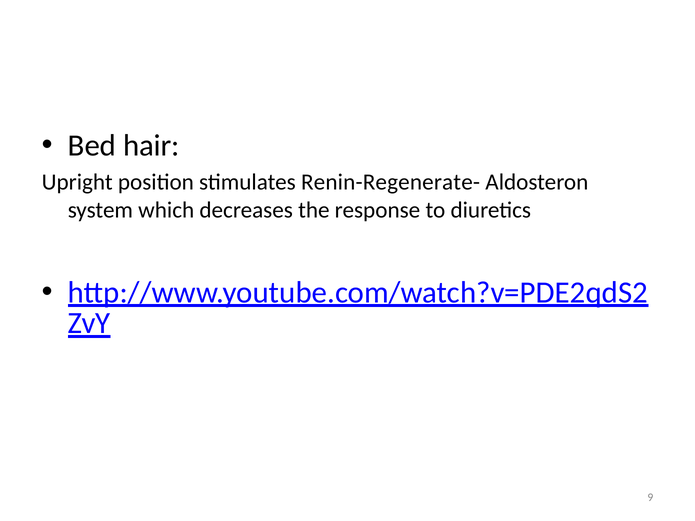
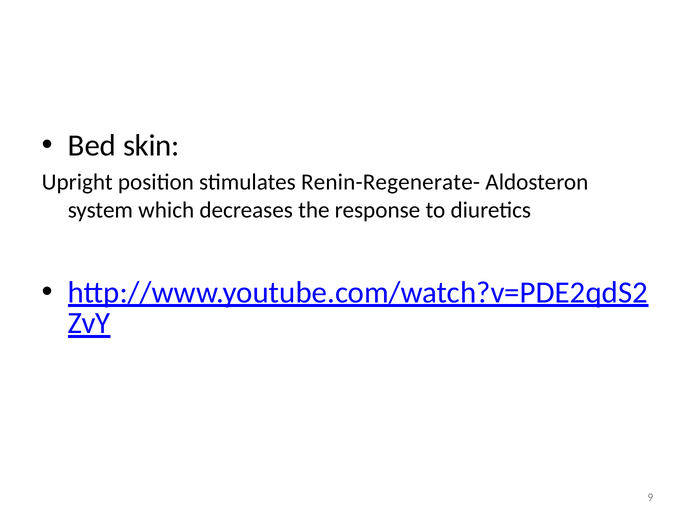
hair: hair -> skin (151, 146)
